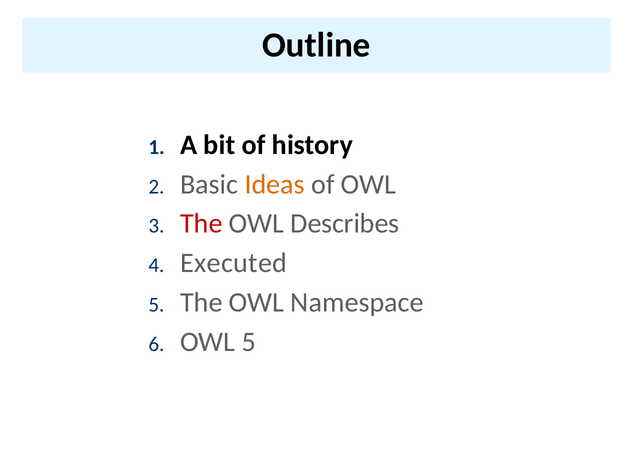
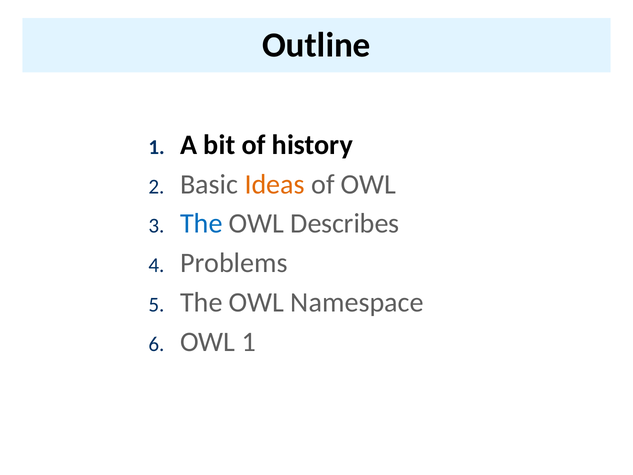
The colour: red -> blue (201, 224)
Executed: Executed -> Problems (234, 263)
OWL 5: 5 -> 1 (249, 342)
